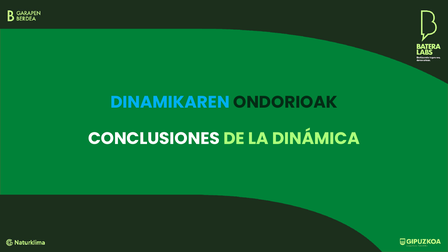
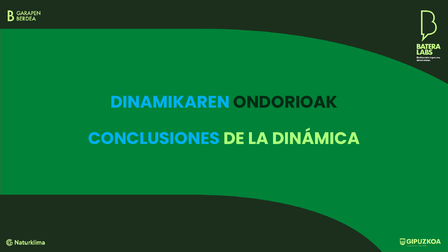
CONCLUSIONES colour: white -> light blue (154, 139)
